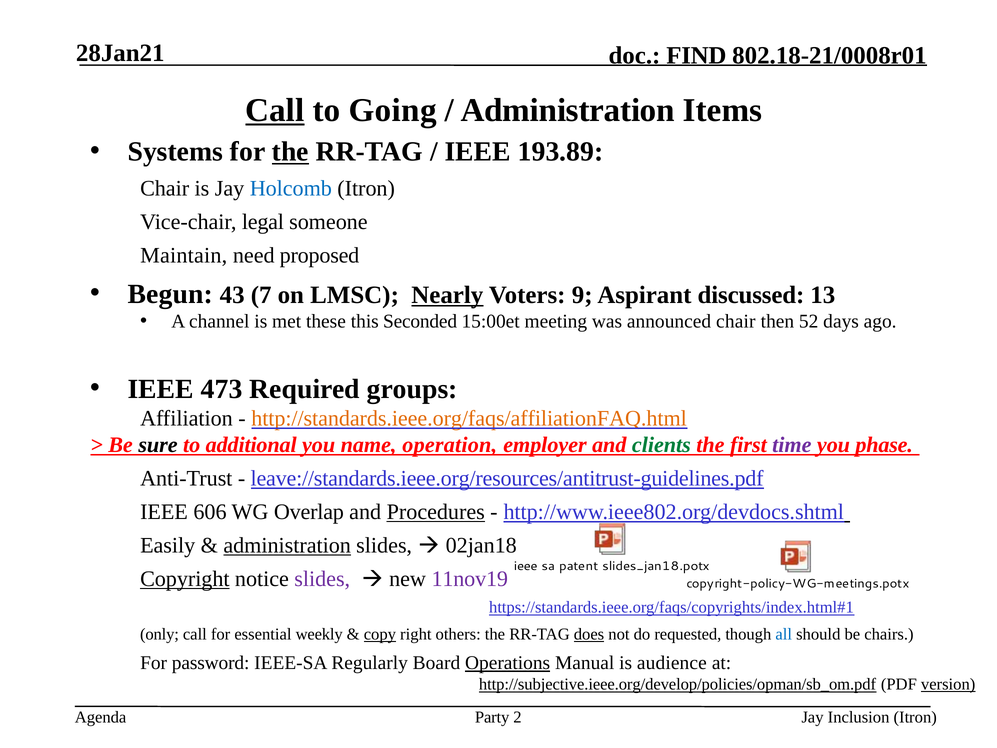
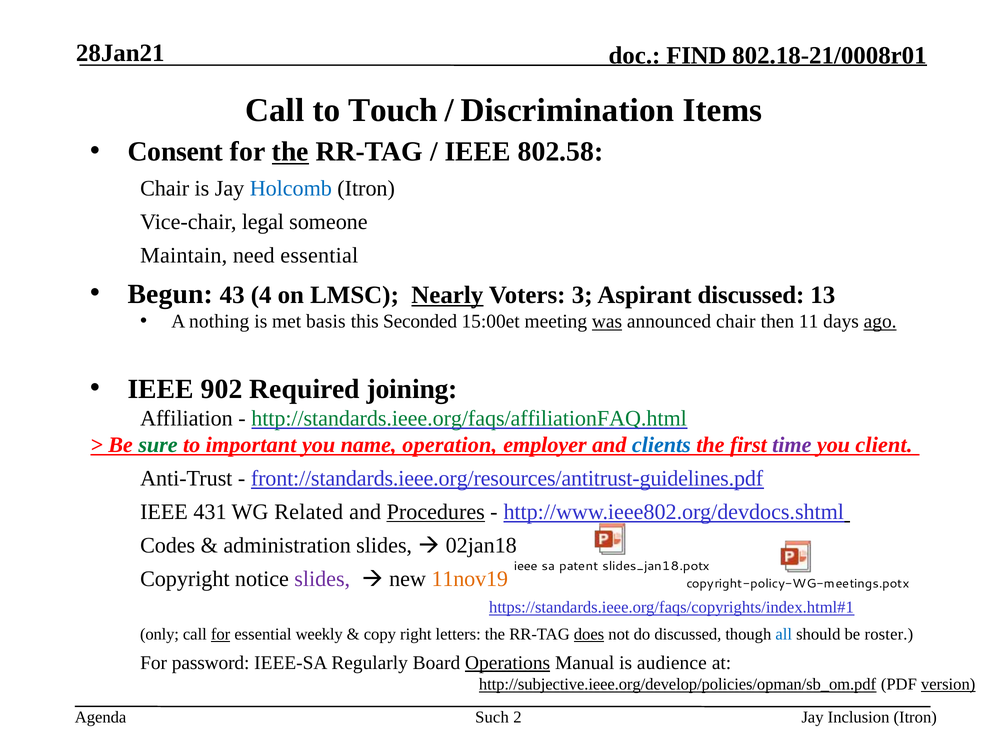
Call underline: present -> none (275, 110)
Going: Going -> Touch (393, 110)
Administration: Administration -> Discrimination (567, 110)
Systems: Systems -> Consent (175, 152)
193.89: 193.89 -> 802.58 (561, 152)
need proposed: proposed -> essential (319, 255)
7: 7 -> 4 (261, 295)
9: 9 -> 3 (582, 295)
channel: channel -> nothing (219, 321)
these: these -> basis (326, 321)
was underline: none -> present (607, 321)
52: 52 -> 11 (809, 321)
ago underline: none -> present (880, 321)
473: 473 -> 902 (222, 389)
groups: groups -> joining (412, 389)
http://standards.ieee.org/faqs/affiliationFAQ.html colour: orange -> green (469, 418)
sure colour: black -> green (158, 445)
additional: additional -> important (251, 445)
clients colour: green -> blue (661, 445)
phase: phase -> client (884, 445)
leave://standards.ieee.org/resources/antitrust-guidelines.pdf: leave://standards.ieee.org/resources/antitrust-guidelines.pdf -> front://standards.ieee.org/resources/antitrust-guidelines.pdf (507, 478)
606: 606 -> 431 (210, 512)
Overlap: Overlap -> Related (309, 512)
Easily: Easily -> Codes (168, 545)
administration underline: present -> none (287, 545)
Copyright underline: present -> none (185, 579)
11nov19 colour: purple -> orange (470, 579)
for underline: none -> present (221, 634)
copy underline: present -> none (380, 634)
others: others -> letters (458, 634)
do requested: requested -> discussed (688, 634)
chairs: chairs -> roster (889, 634)
Party: Party -> Such (492, 717)
